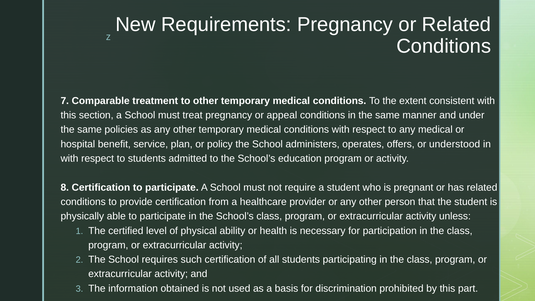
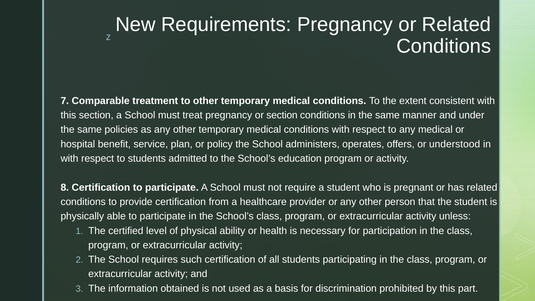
or appeal: appeal -> section (282, 115)
